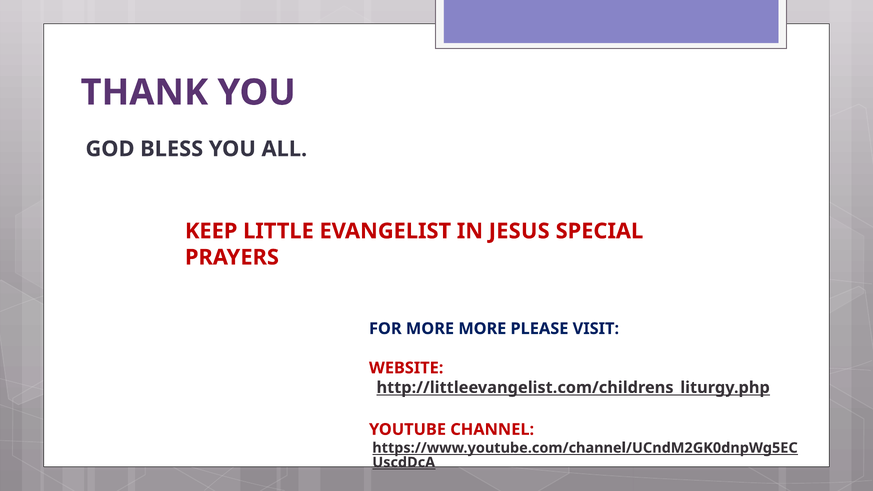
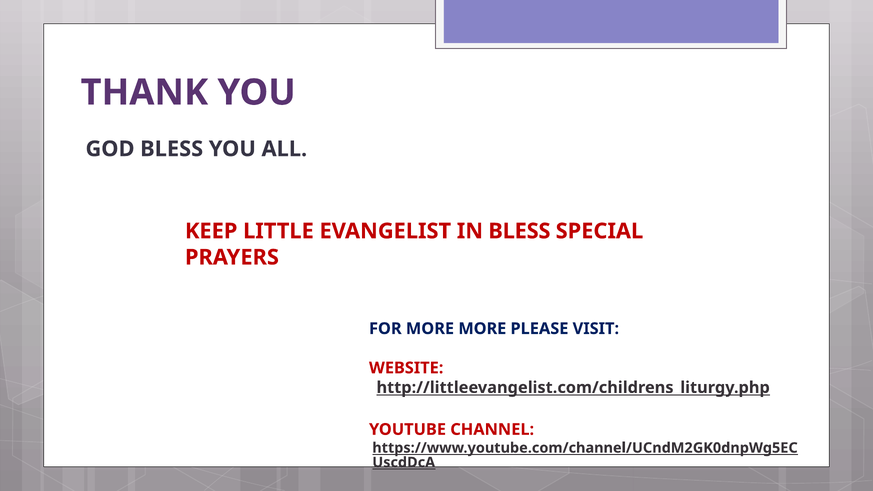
IN JESUS: JESUS -> BLESS (519, 231)
